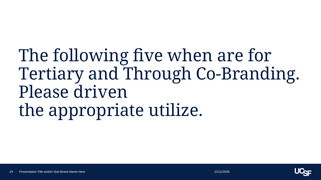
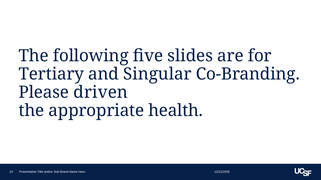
when: when -> slides (190, 56)
Through: Through -> Singular (157, 74)
utilize: utilize -> health (176, 111)
